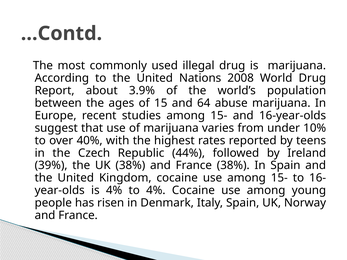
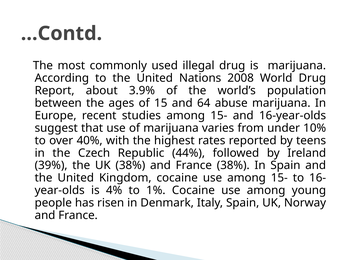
to 4%: 4% -> 1% (156, 191)
